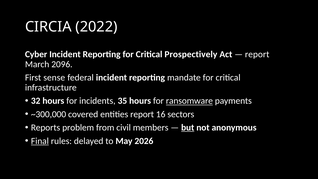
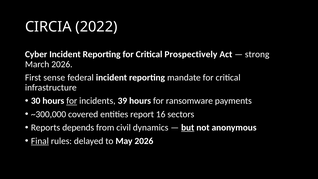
report: report -> strong (257, 54)
March 2096: 2096 -> 2026 (62, 64)
32: 32 -> 30 (36, 101)
for underline: none -> present (72, 101)
35: 35 -> 39 (122, 101)
ransomware underline: present -> none (189, 101)
problem: problem -> depends (78, 128)
members: members -> dynamics (151, 128)
